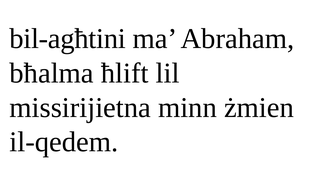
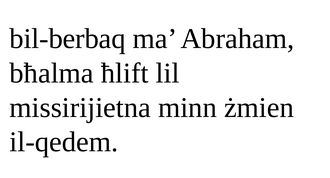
bil-agħtini: bil-agħtini -> bil-berbaq (68, 39)
